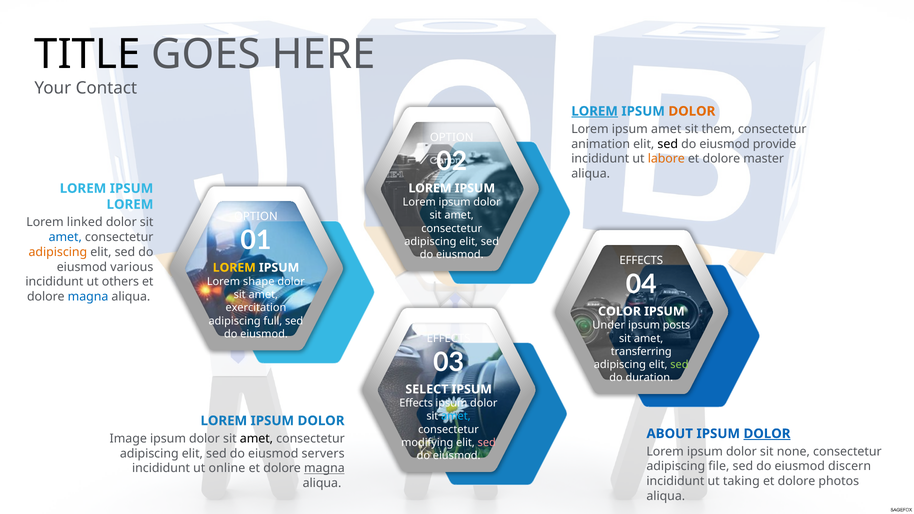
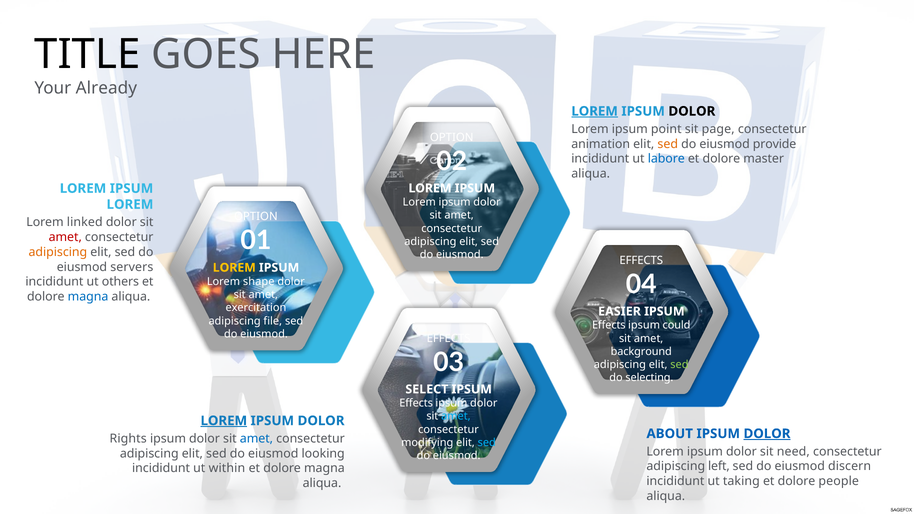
Contact: Contact -> Already (106, 88)
DOLOR colour: orange -> black (692, 111)
ipsum amet: amet -> point (666, 129)
them: them -> page (718, 129)
sed colour: black -> orange (668, 144)
labore colour: orange -> blue (666, 159)
amet colour: blue -> red (65, 237)
various: various -> servers (132, 267)
COLOR: COLOR -> EASIER (619, 311)
full: full -> file (273, 321)
Under: Under -> Effects (609, 325)
posts: posts -> could (677, 325)
transferring: transferring -> background (641, 352)
duration: duration -> selecting (649, 378)
LOREM underline: none -> present (224, 421)
Image: Image -> Rights (128, 439)
amet colour: black -> blue (256, 439)
sed colour: pink -> light blue (487, 443)
none: none -> need (793, 452)
servers: servers -> looking (323, 454)
file: file -> left (719, 467)
online: online -> within (227, 468)
magna underline: present -> none (324, 468)
photos: photos -> people (839, 481)
